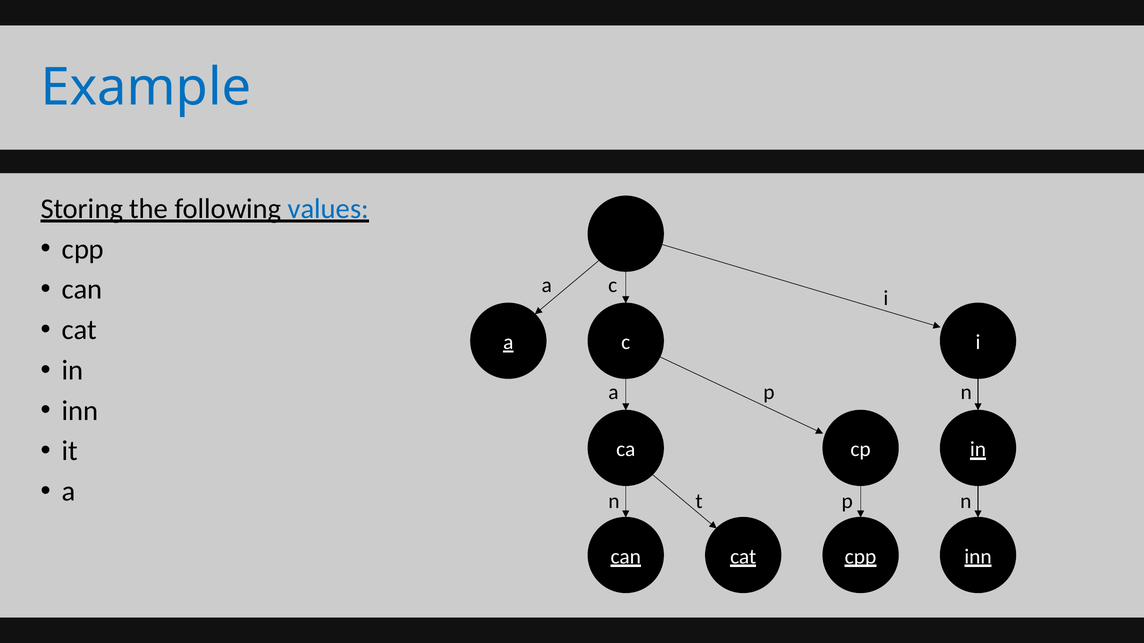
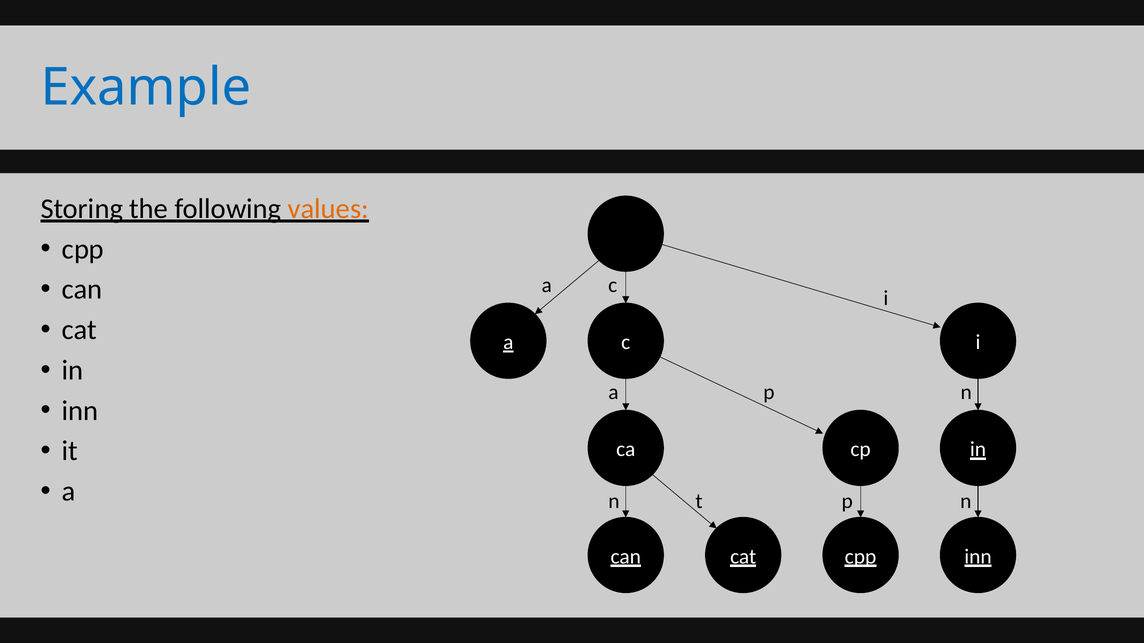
values colour: blue -> orange (328, 209)
